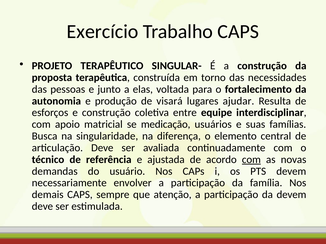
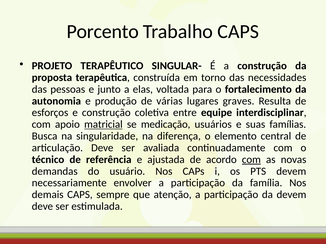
Exercício: Exercício -> Porcento (103, 32)
visará: visará -> várias (169, 101)
ajudar: ajudar -> graves (239, 101)
matricial underline: none -> present (103, 125)
